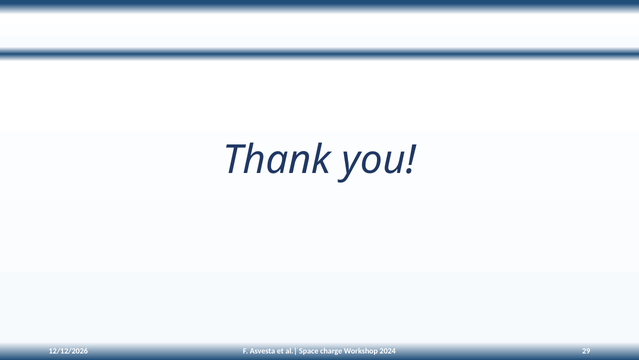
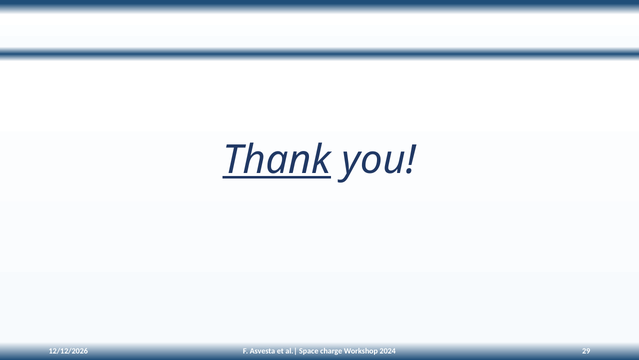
Thank underline: none -> present (277, 160)
